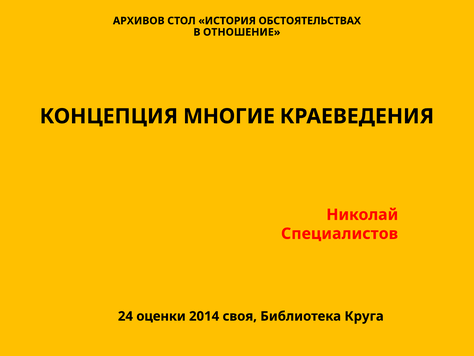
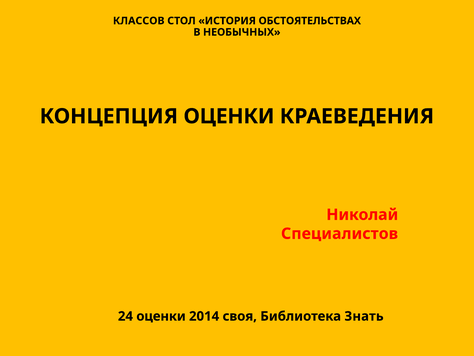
АРХИВОВ: АРХИВОВ -> КЛАССОВ (139, 21)
ОТНОШЕНИЕ: ОТНОШЕНИЕ -> НЕОБЫЧНЫХ (242, 32)
КОНЦЕПЦИЯ МНОГИЕ: МНОГИЕ -> ОЦЕНКИ (229, 116)
Круга: Круга -> Знать (364, 316)
